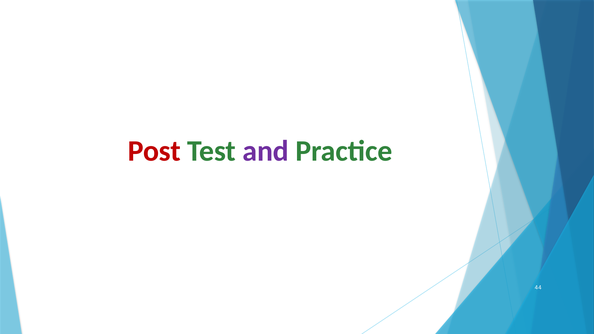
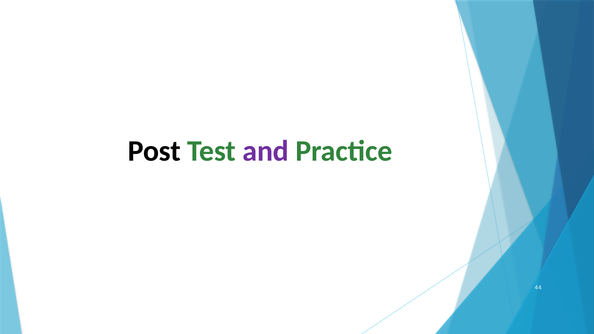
Post colour: red -> black (154, 151)
